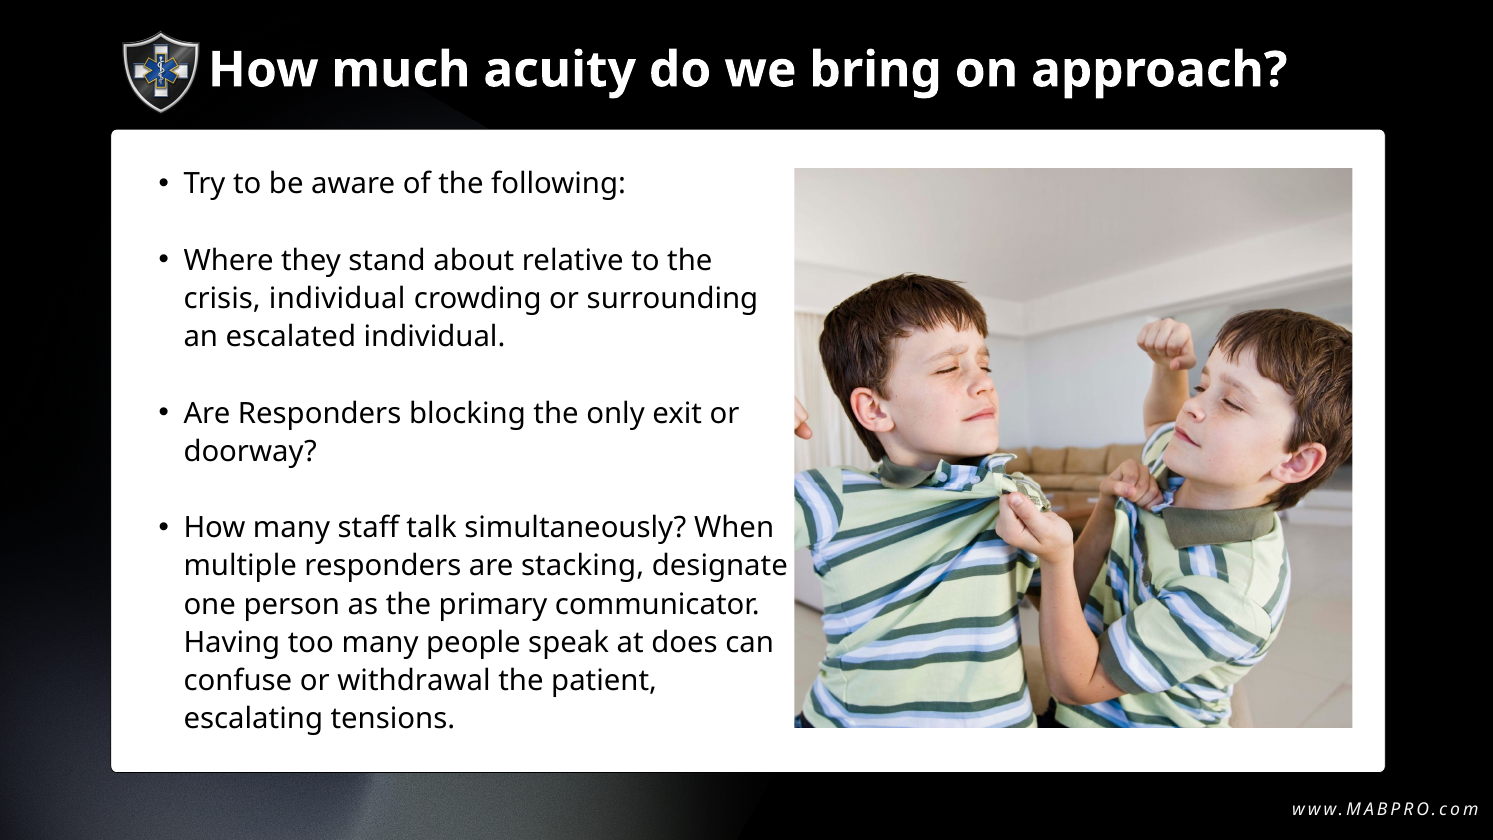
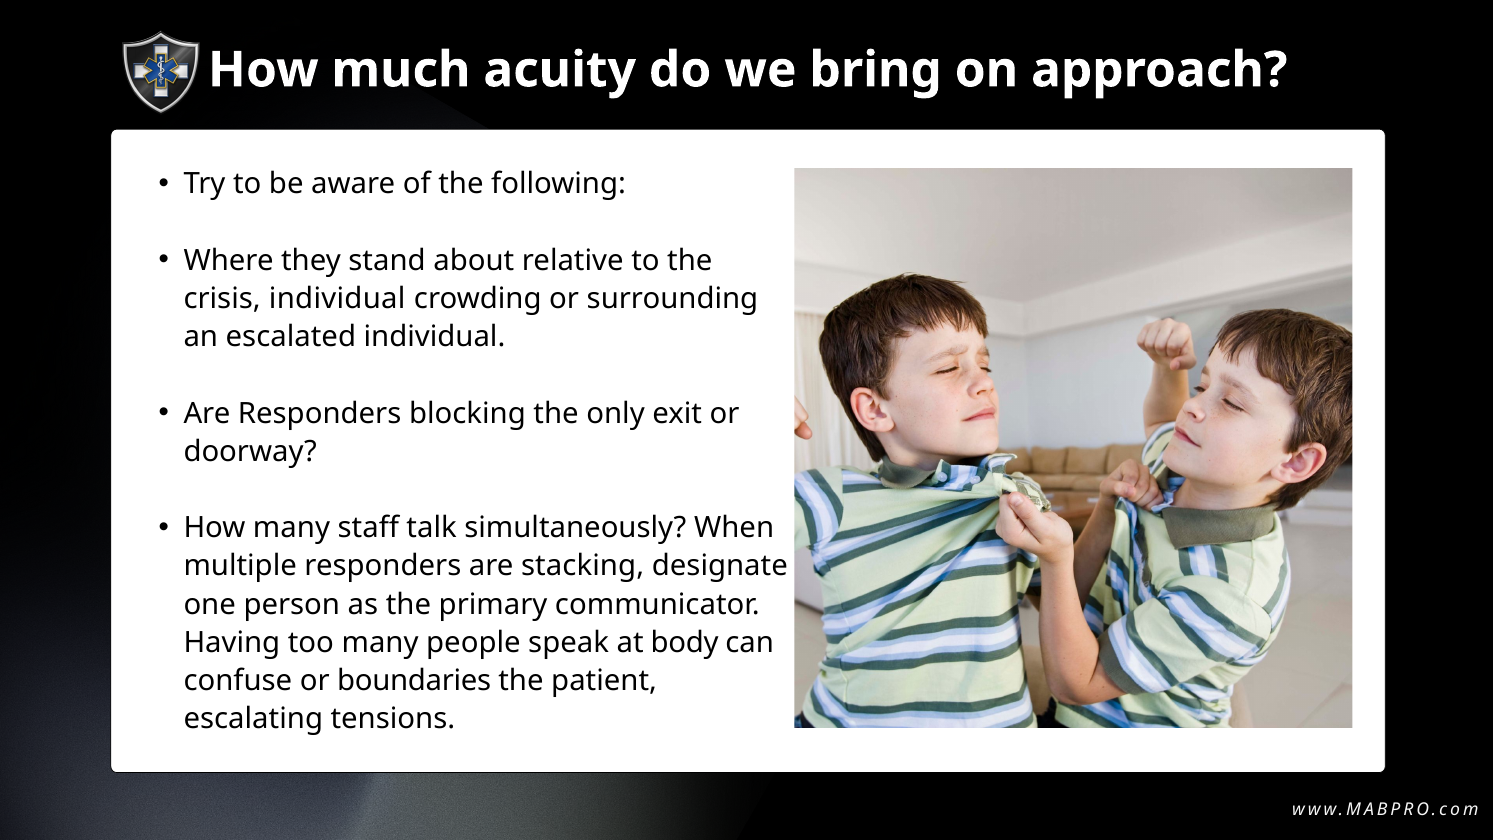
does: does -> body (685, 642)
withdrawal: withdrawal -> boundaries (414, 681)
